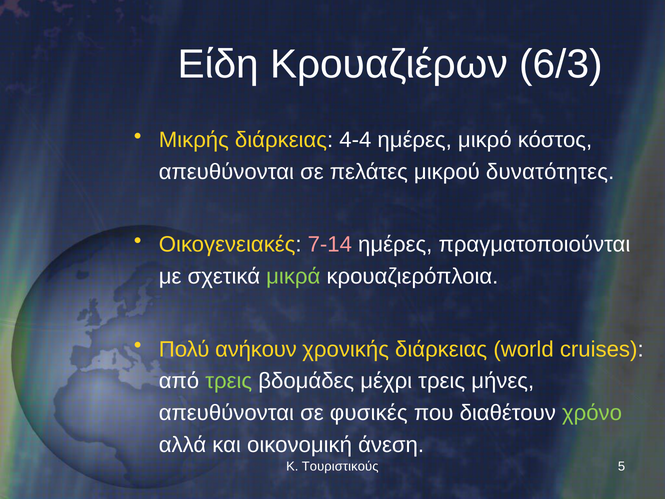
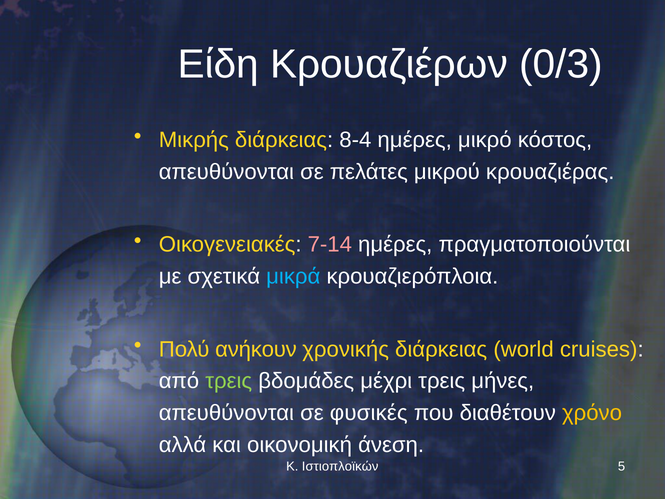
6/3: 6/3 -> 0/3 (561, 64)
4-4: 4-4 -> 8-4 (355, 140)
δυνατότητες: δυνατότητες -> κρουαζιέρας (550, 172)
μικρά colour: light green -> light blue (293, 276)
χρόνο colour: light green -> yellow (592, 413)
Τουριστικούς: Τουριστικούς -> Ιστιοπλοϊκών (340, 466)
